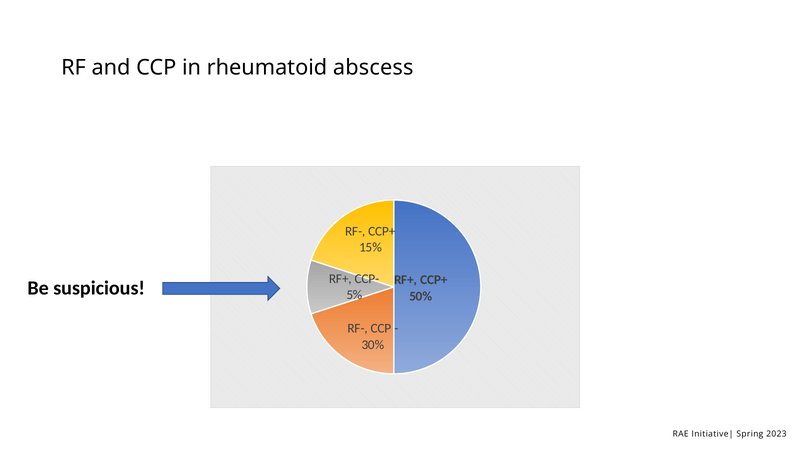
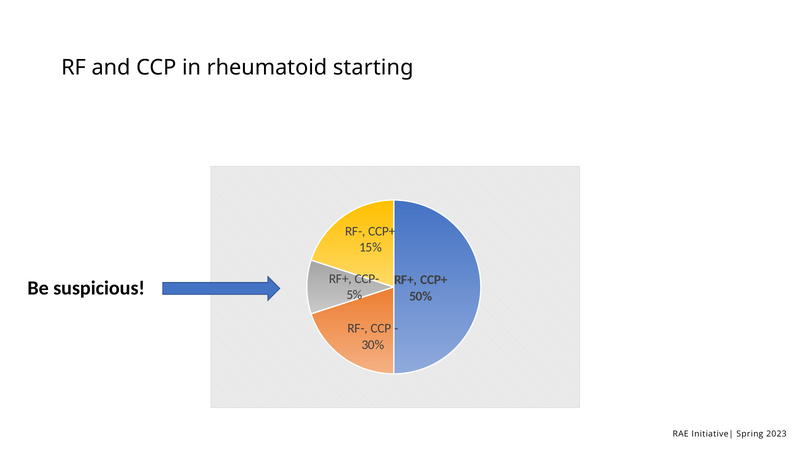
abscess: abscess -> starting (373, 67)
